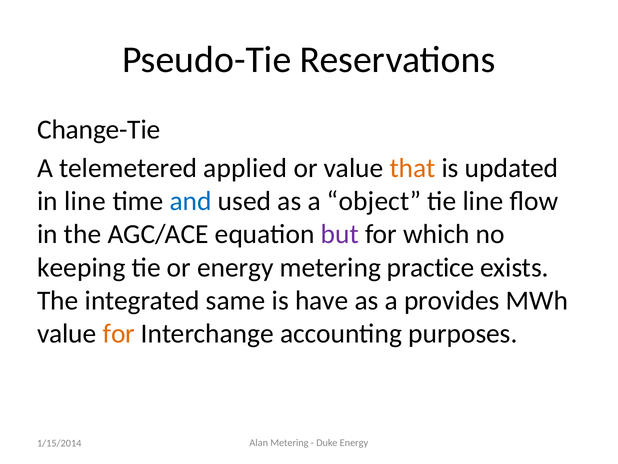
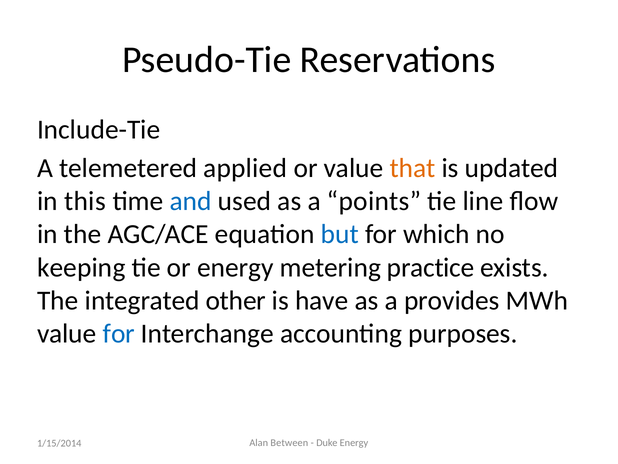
Change-Tie: Change-Tie -> Include-Tie (99, 130)
in line: line -> this (85, 201)
object: object -> points (374, 201)
but colour: purple -> blue (340, 234)
same: same -> other (236, 300)
for colour: orange -> blue (119, 333)
Alan Metering: Metering -> Between (289, 443)
